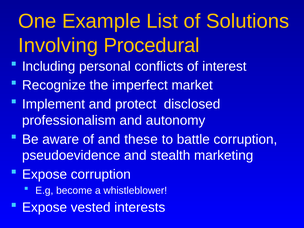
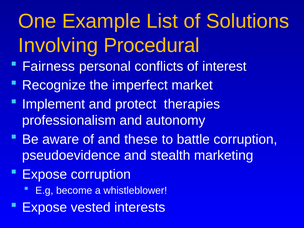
Including: Including -> Fairness (49, 66)
disclosed: disclosed -> therapies (192, 104)
